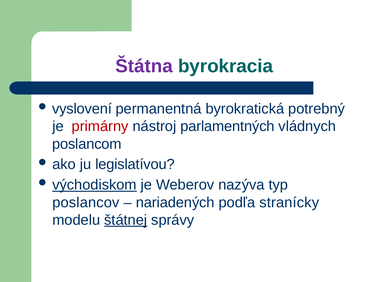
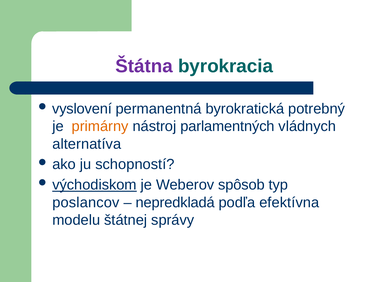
primárny colour: red -> orange (100, 126)
poslancom: poslancom -> alternatíva (87, 144)
legislatívou: legislatívou -> schopností (135, 164)
nazýva: nazýva -> spôsob (241, 185)
nariadených: nariadených -> nepredkladá (175, 202)
stranícky: stranícky -> efektívna (289, 202)
štátnej underline: present -> none (126, 220)
